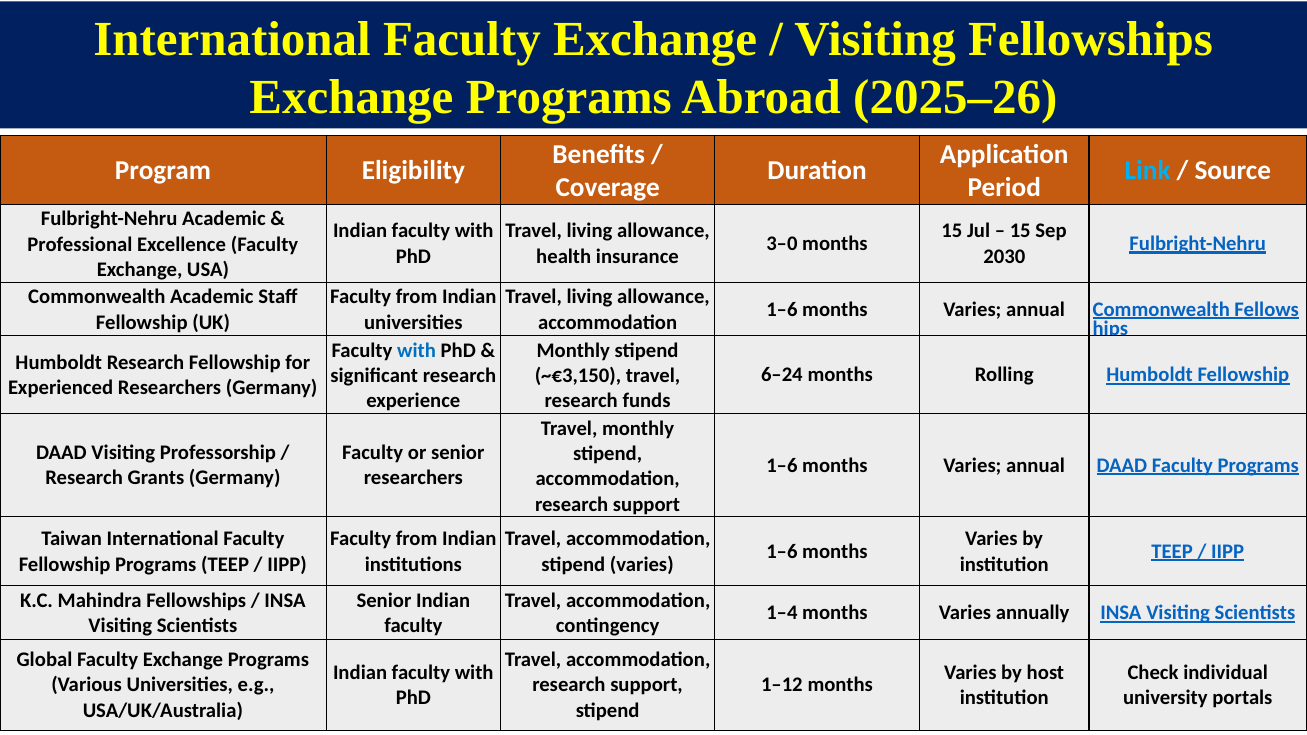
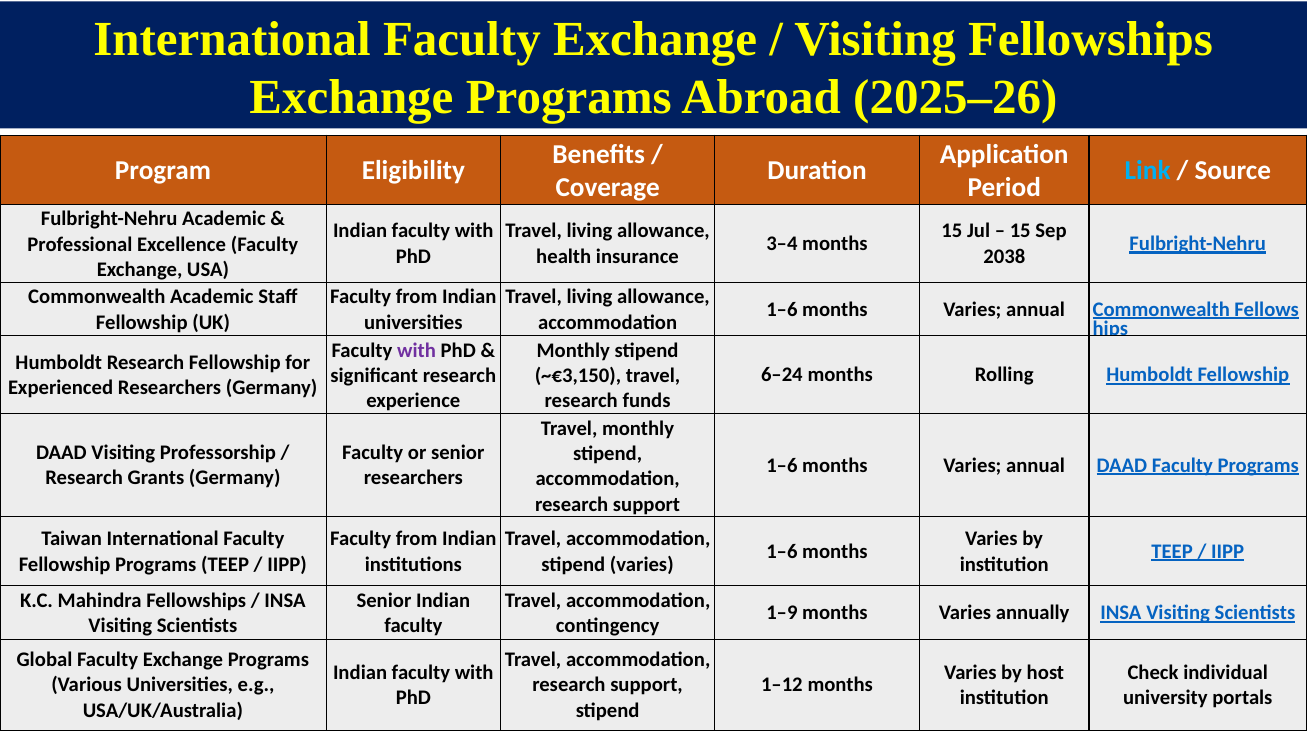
3–0: 3–0 -> 3–4 (782, 244)
2030: 2030 -> 2038 (1004, 256)
with colour: blue -> purple (416, 350)
1–4: 1–4 -> 1–9 (782, 613)
